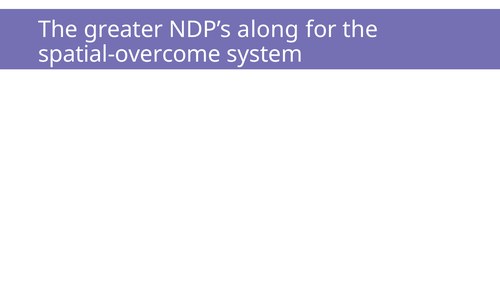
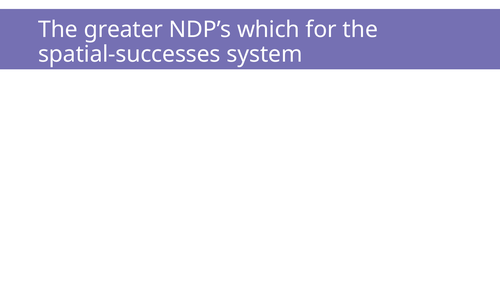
along: along -> which (268, 30)
spatial-overcome: spatial-overcome -> spatial-successes (129, 54)
